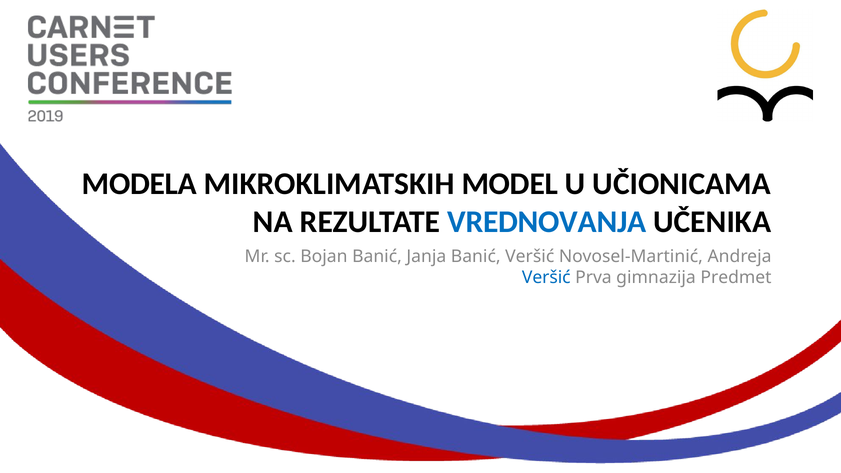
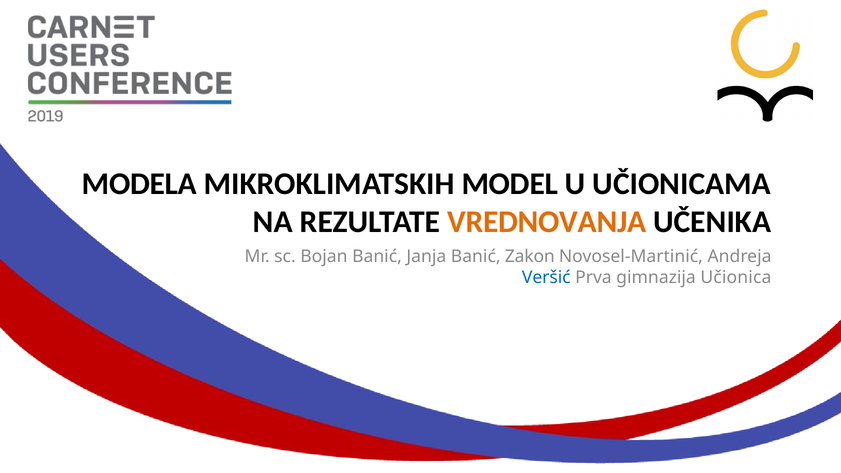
VREDNOVANJA colour: blue -> orange (547, 222)
Banić Veršić: Veršić -> Zakon (530, 257)
Predmet: Predmet -> Učionica (736, 278)
